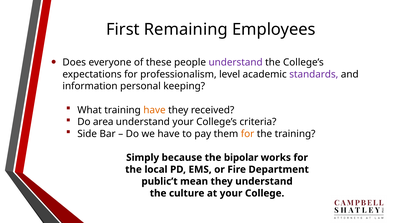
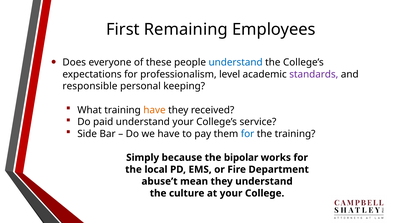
understand colour: purple -> blue (236, 62)
information: information -> responsible (90, 86)
area: area -> paid (103, 122)
criteria: criteria -> service (258, 122)
for colour: orange -> blue (248, 134)
public’t: public’t -> abuse’t (159, 181)
